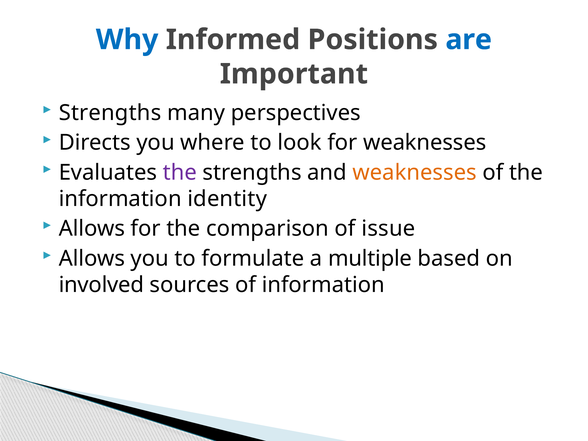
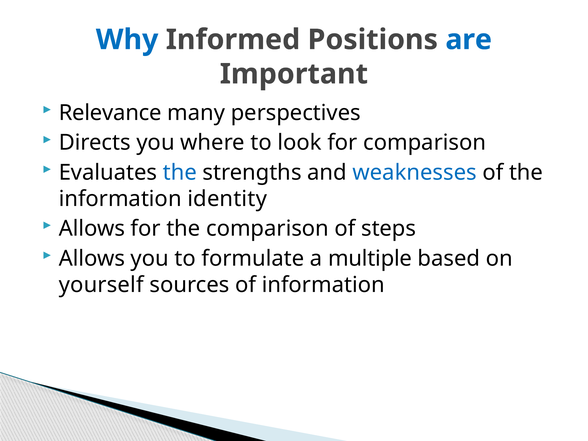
Strengths: Strengths -> Relevance (110, 113)
for weaknesses: weaknesses -> comparison (425, 143)
the colour: purple -> blue (180, 172)
weaknesses colour: orange -> blue (415, 172)
issue: issue -> steps (389, 229)
involved: involved -> yourself (101, 285)
